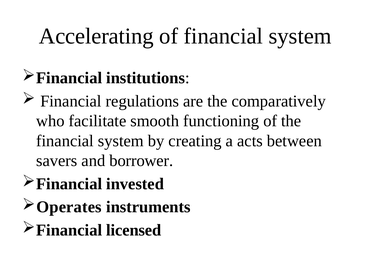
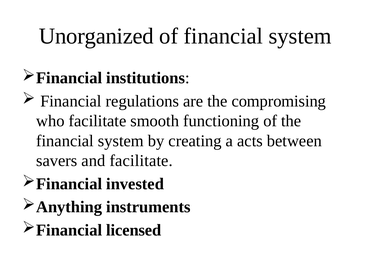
Accelerating: Accelerating -> Unorganized (96, 36)
comparatively: comparatively -> compromising (279, 101)
and borrower: borrower -> facilitate (141, 160)
Operates: Operates -> Anything (69, 206)
